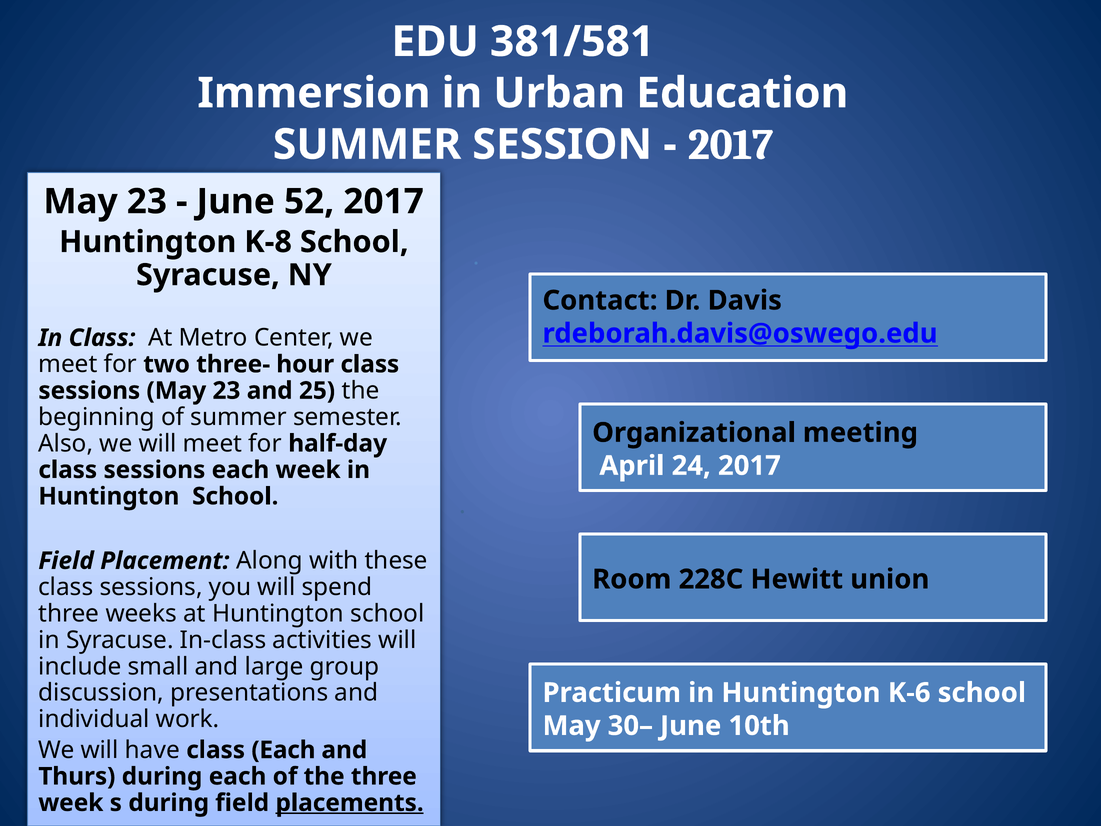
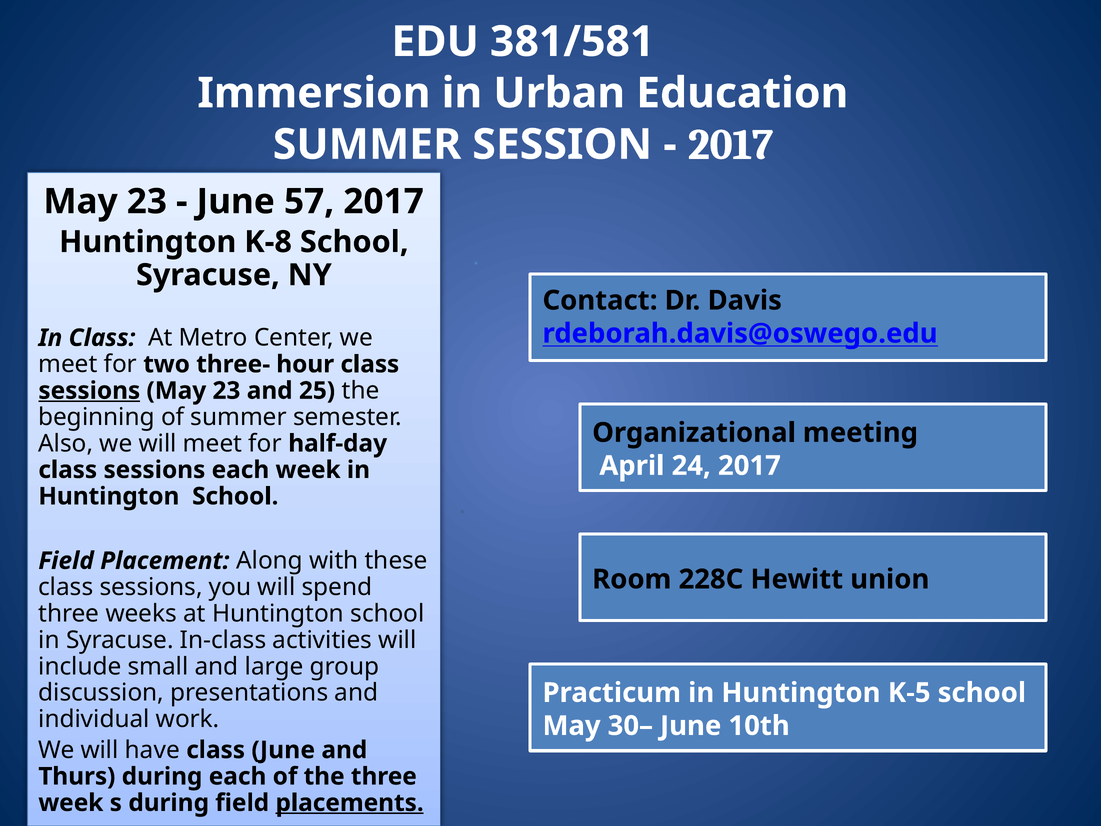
52: 52 -> 57 (309, 202)
sessions underline: none -> present (89, 391)
K-6: K-6 -> K-5 (909, 693)
class Each: Each -> June (283, 750)
